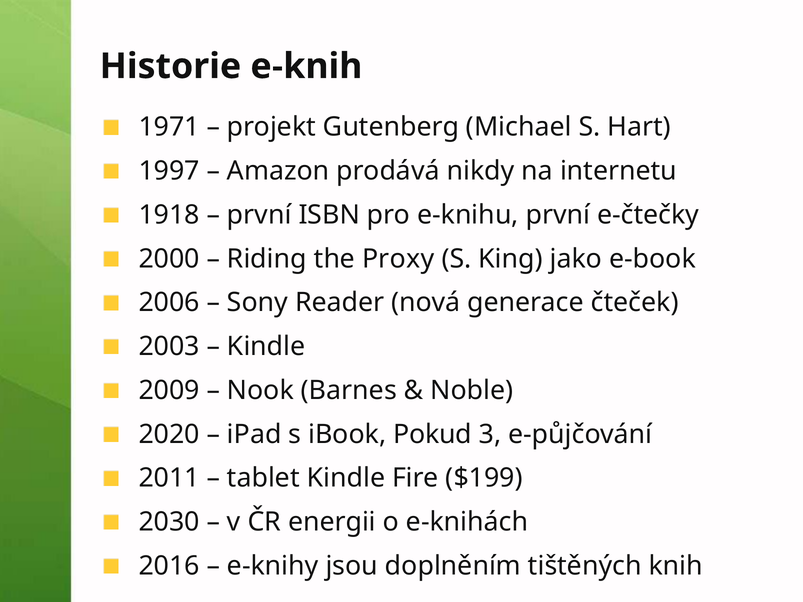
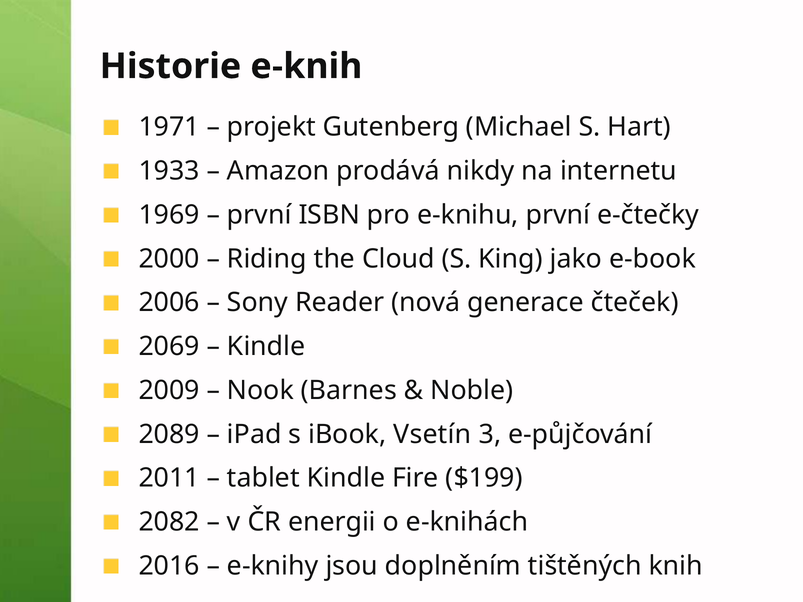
1997: 1997 -> 1933 (169, 171)
1918: 1918 -> 1969 (169, 215)
Proxy: Proxy -> Cloud (398, 259)
2003: 2003 -> 2069 (169, 347)
2020: 2020 -> 2089 (169, 434)
Pokud: Pokud -> Vsetín (432, 434)
2030: 2030 -> 2082 (169, 522)
